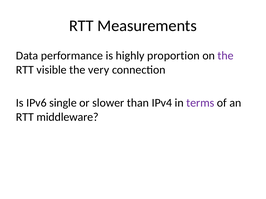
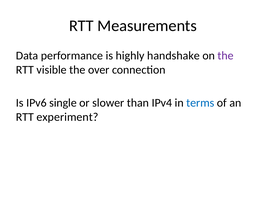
proportion: proportion -> handshake (173, 56)
very: very -> over (99, 70)
terms colour: purple -> blue (200, 103)
middleware: middleware -> experiment (67, 117)
